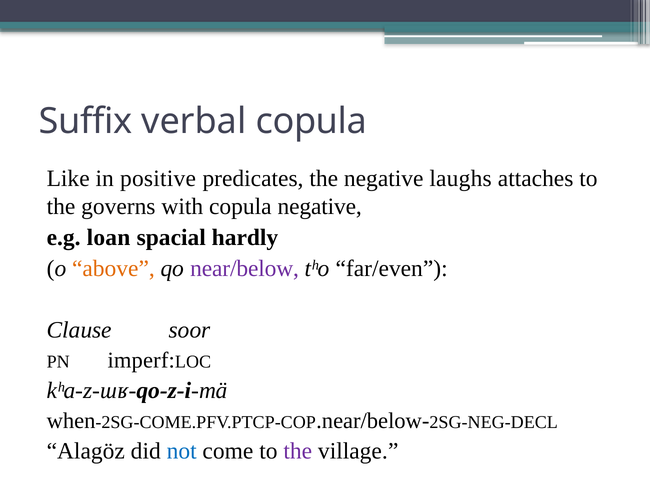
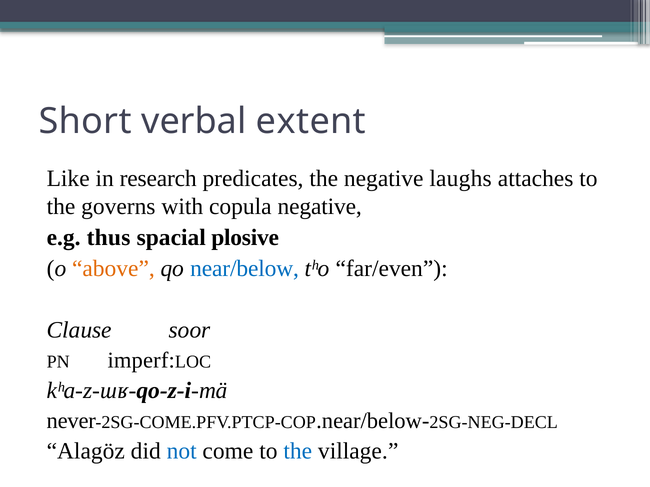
Suffix: Suffix -> Short (85, 122)
verbal copula: copula -> extent (311, 122)
positive: positive -> research (158, 179)
loan: loan -> thus (109, 238)
hardly: hardly -> plosive (245, 238)
near/below colour: purple -> blue (245, 269)
when: when -> never (71, 421)
the colour: purple -> blue (298, 452)
